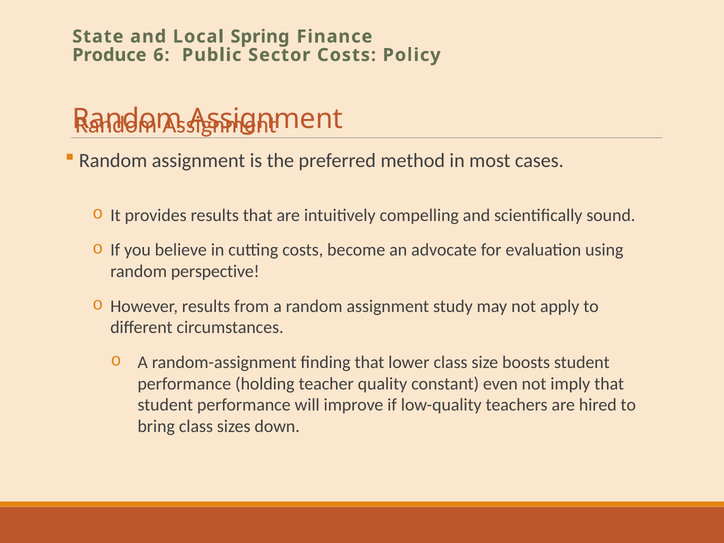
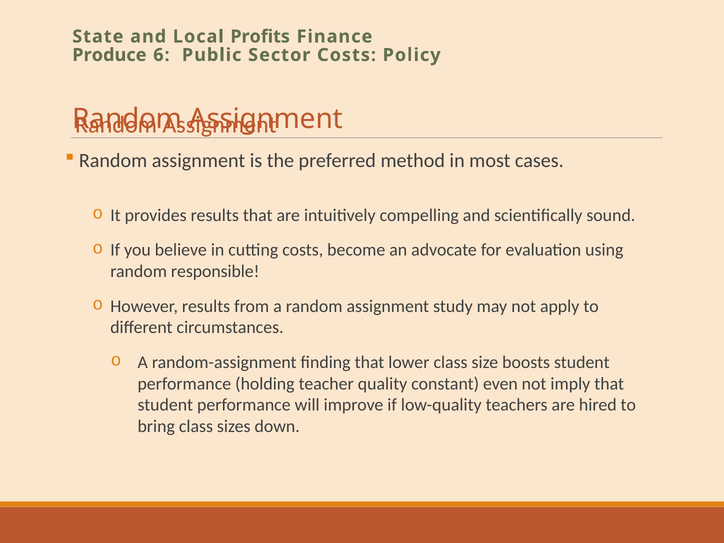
Spring: Spring -> Profits (260, 37)
perspective: perspective -> responsible (215, 272)
